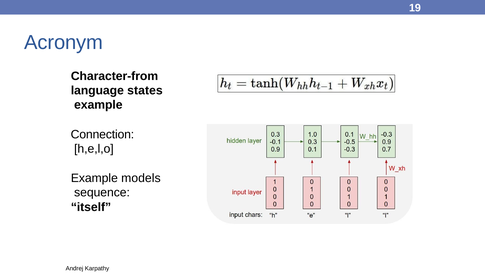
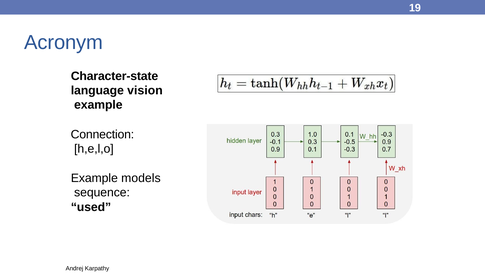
Character-from: Character-from -> Character-state (115, 76)
states: states -> vision (145, 90)
itself: itself -> used (91, 207)
